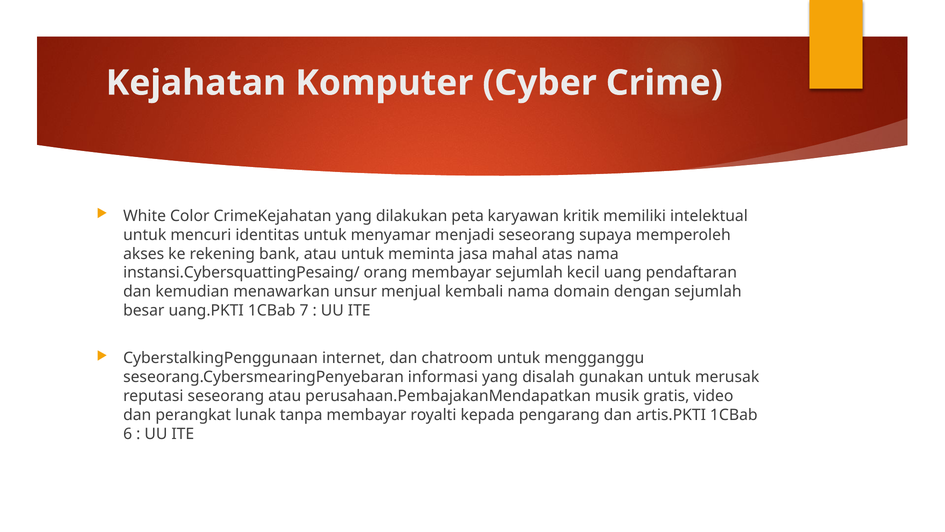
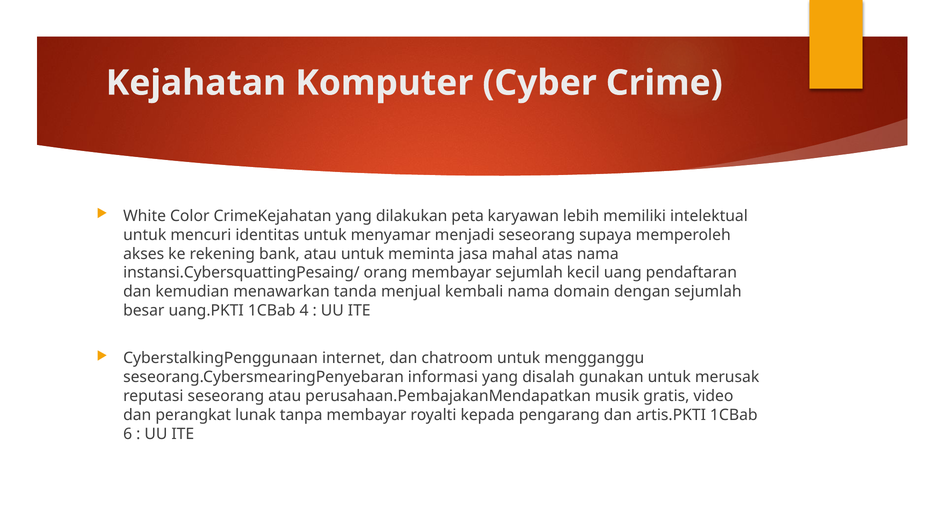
kritik: kritik -> lebih (581, 216)
unsur: unsur -> tanda (355, 291)
7: 7 -> 4 (304, 310)
